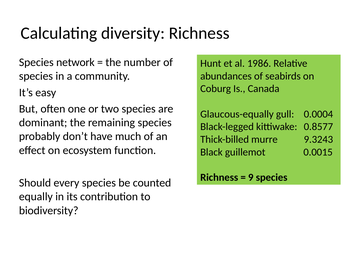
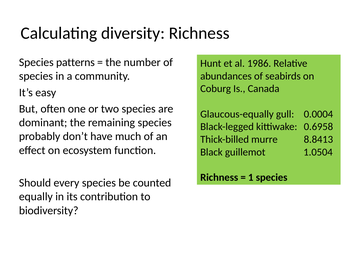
network: network -> patterns (75, 62)
0.8577: 0.8577 -> 0.6958 (318, 127)
9.3243: 9.3243 -> 8.8413 (318, 139)
0.0015: 0.0015 -> 1.0504 (318, 152)
9: 9 -> 1 (251, 177)
